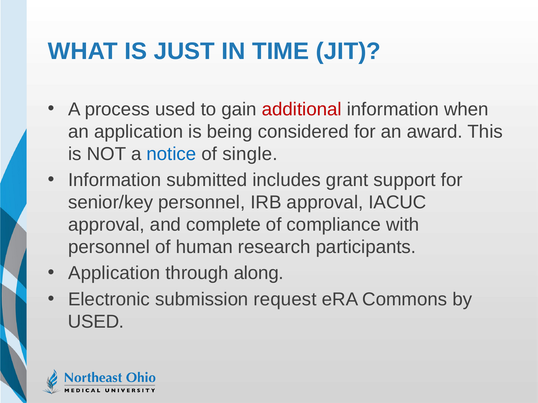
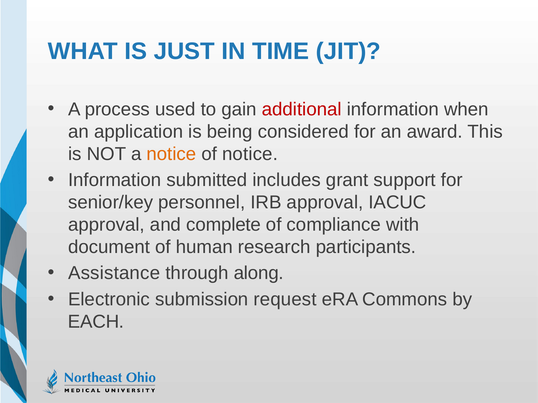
notice colour: blue -> orange (171, 154)
of single: single -> notice (250, 154)
personnel: personnel -> document (109, 247)
Application: Application -> Assistance (114, 274)
USED: USED -> EACH (96, 322)
